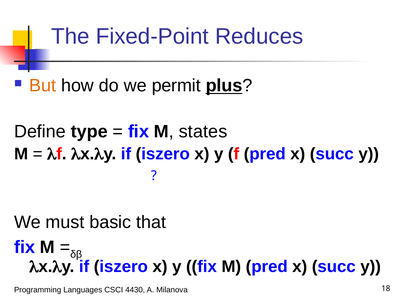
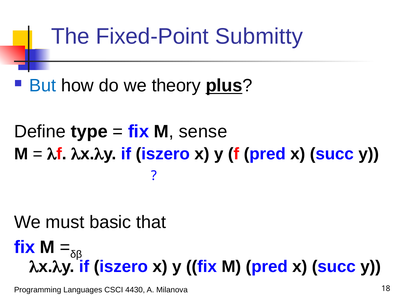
Reduces: Reduces -> Submitty (259, 36)
But colour: orange -> blue (43, 85)
permit: permit -> theory (176, 85)
states: states -> sense (203, 131)
